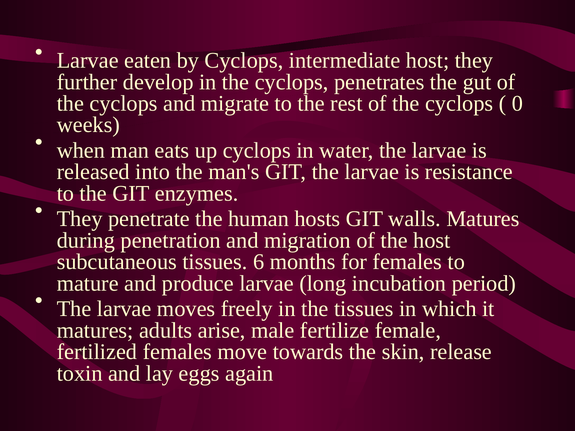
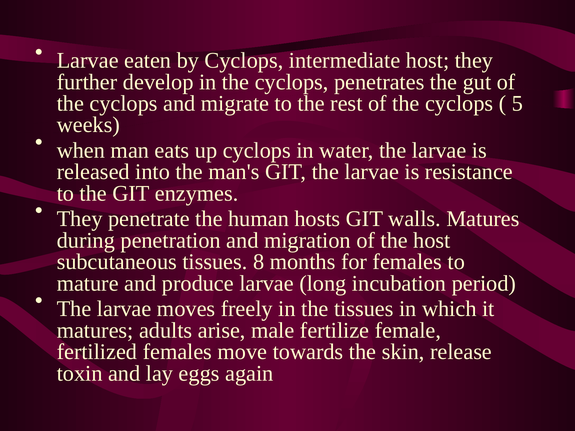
0: 0 -> 5 (517, 103)
6: 6 -> 8 (259, 262)
